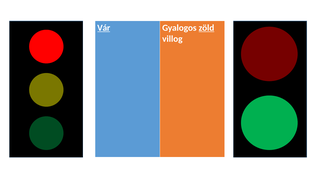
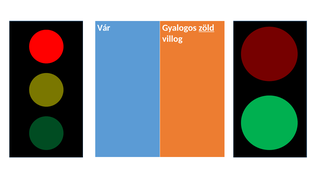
Vár underline: present -> none (104, 28)
